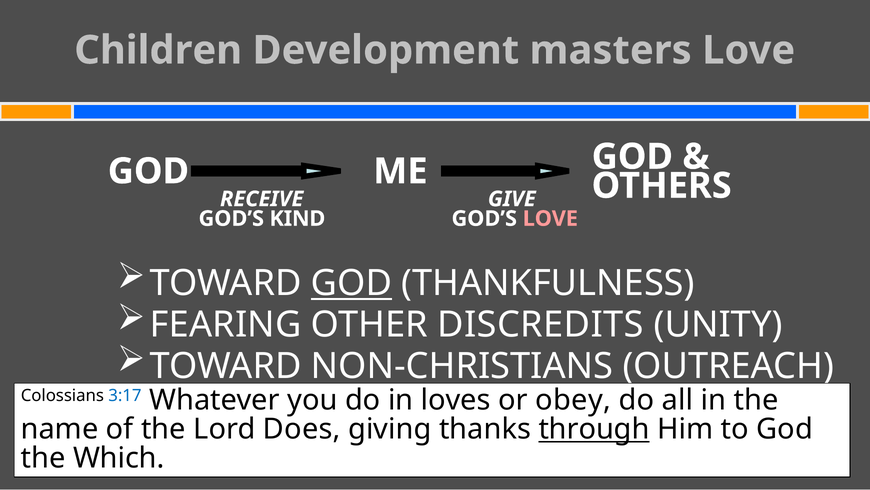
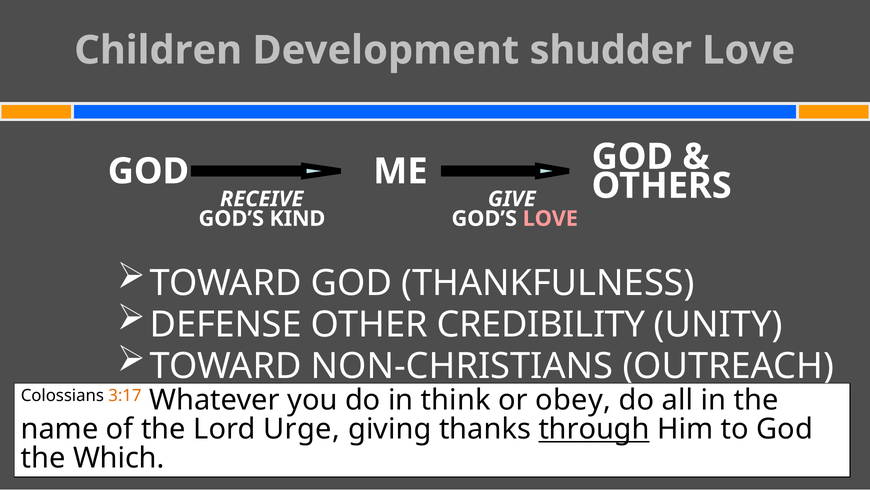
masters: masters -> shudder (611, 50)
GOD underline: present -> none (351, 283)
FEARING: FEARING -> DEFENSE (226, 324)
DISCREDITS: DISCREDITS -> CREDIBILITY (541, 324)
3:17 colour: blue -> orange (125, 395)
loves: loves -> think (456, 400)
Does: Does -> Urge (302, 429)
